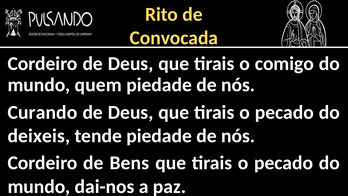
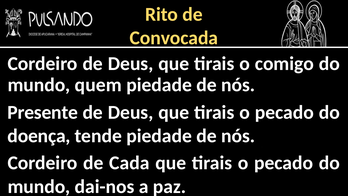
Curando: Curando -> Presente (43, 112)
deixeis: deixeis -> doença (39, 136)
Bens: Bens -> Cada (129, 163)
